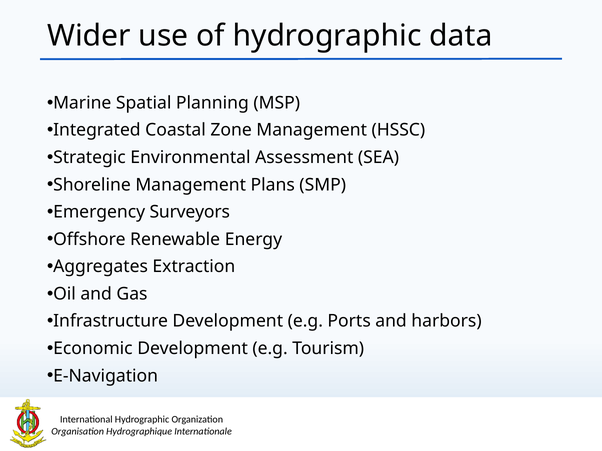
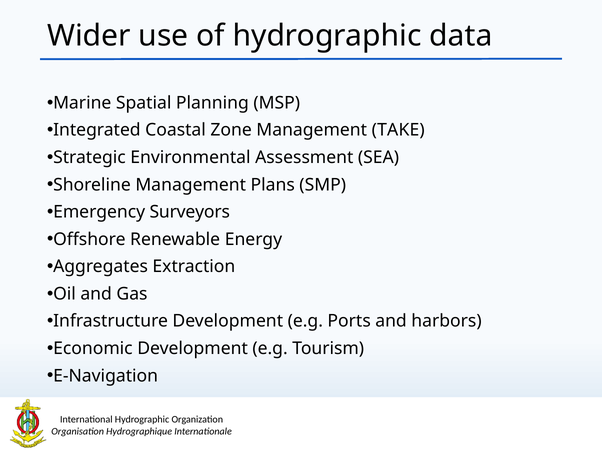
HSSC: HSSC -> TAKE (398, 130)
